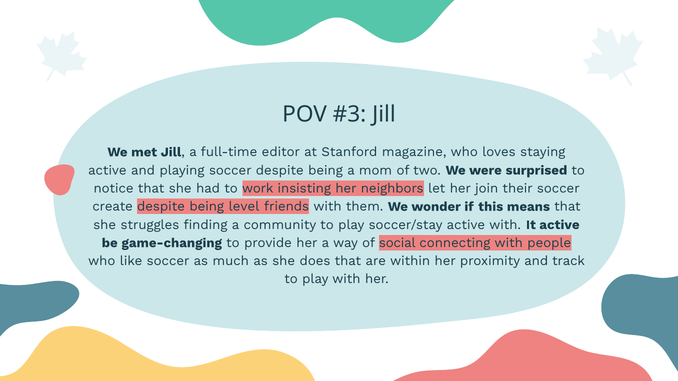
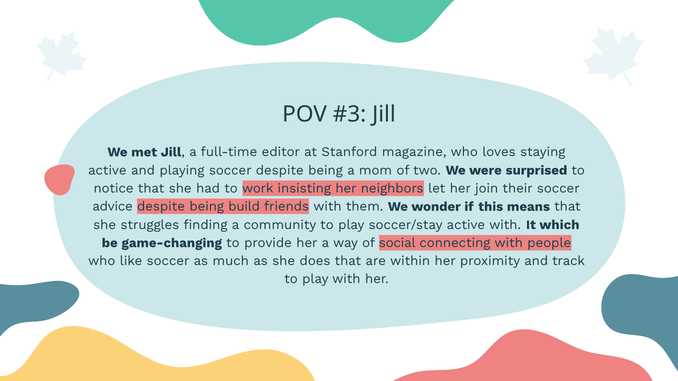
create: create -> advice (113, 207)
level: level -> build (244, 207)
It active: active -> which (559, 225)
